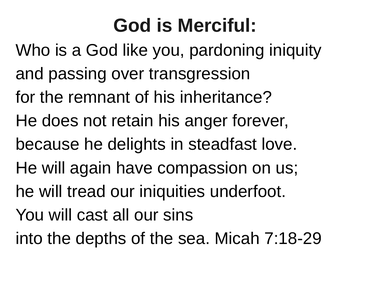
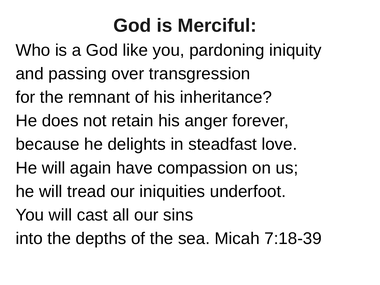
7:18-29: 7:18-29 -> 7:18-39 (293, 239)
